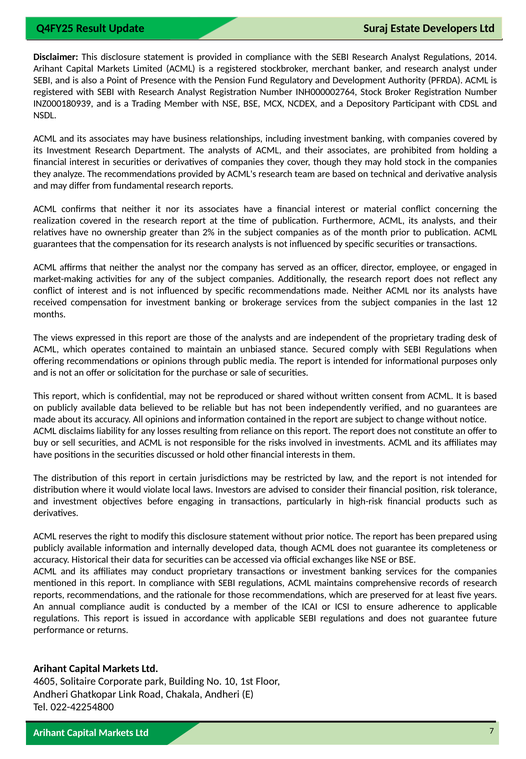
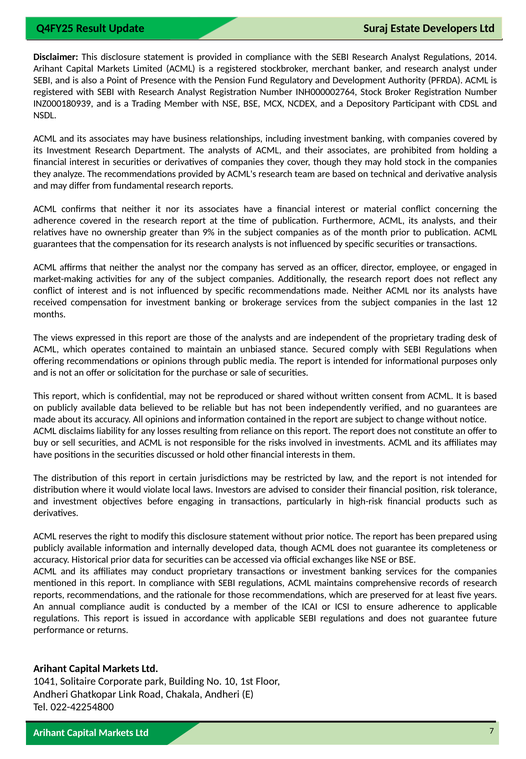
realization: realization -> adherence (55, 221)
2%: 2% -> 9% (209, 233)
Historical their: their -> prior (120, 560)
4605: 4605 -> 1041 (46, 682)
